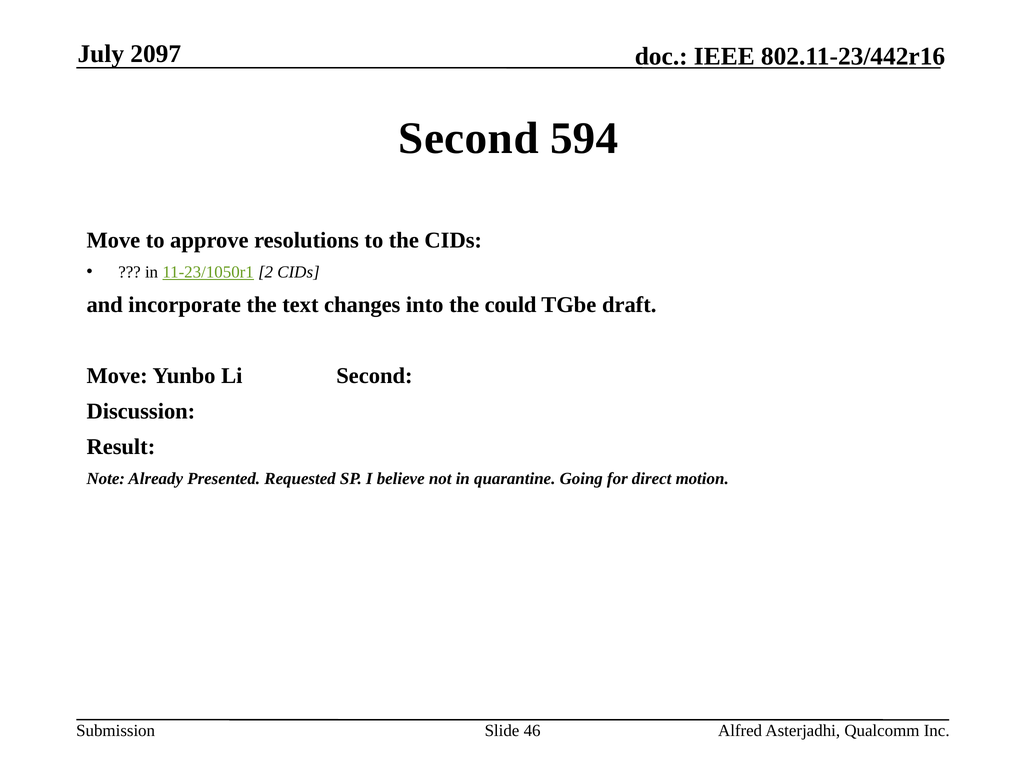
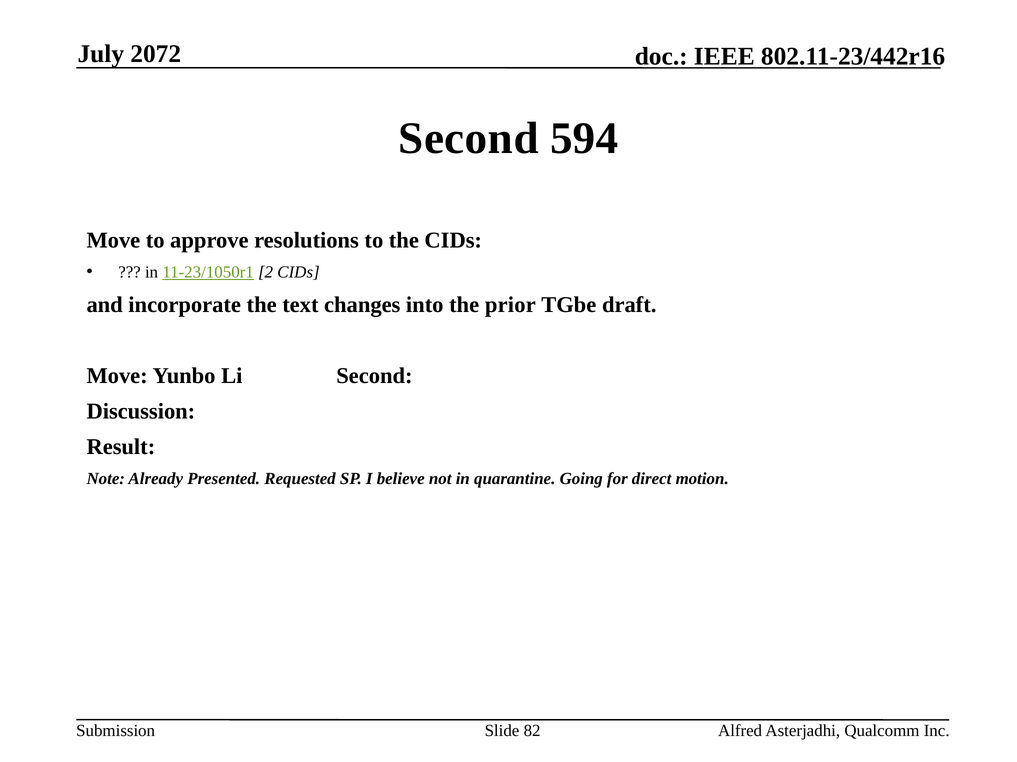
2097: 2097 -> 2072 (156, 54)
could: could -> prior (510, 305)
46: 46 -> 82 (532, 732)
